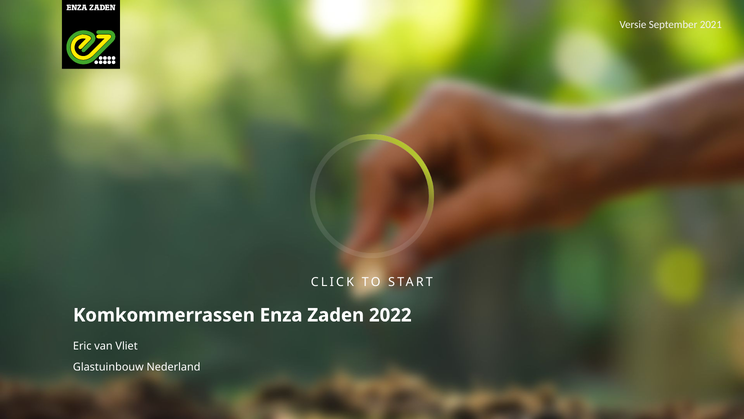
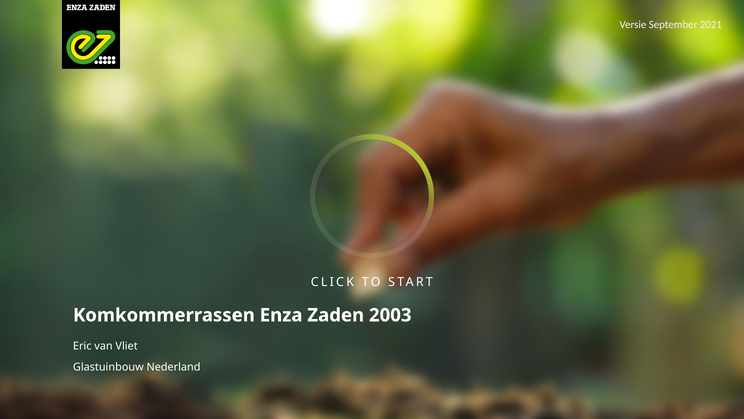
2022: 2022 -> 2003 (390, 315)
